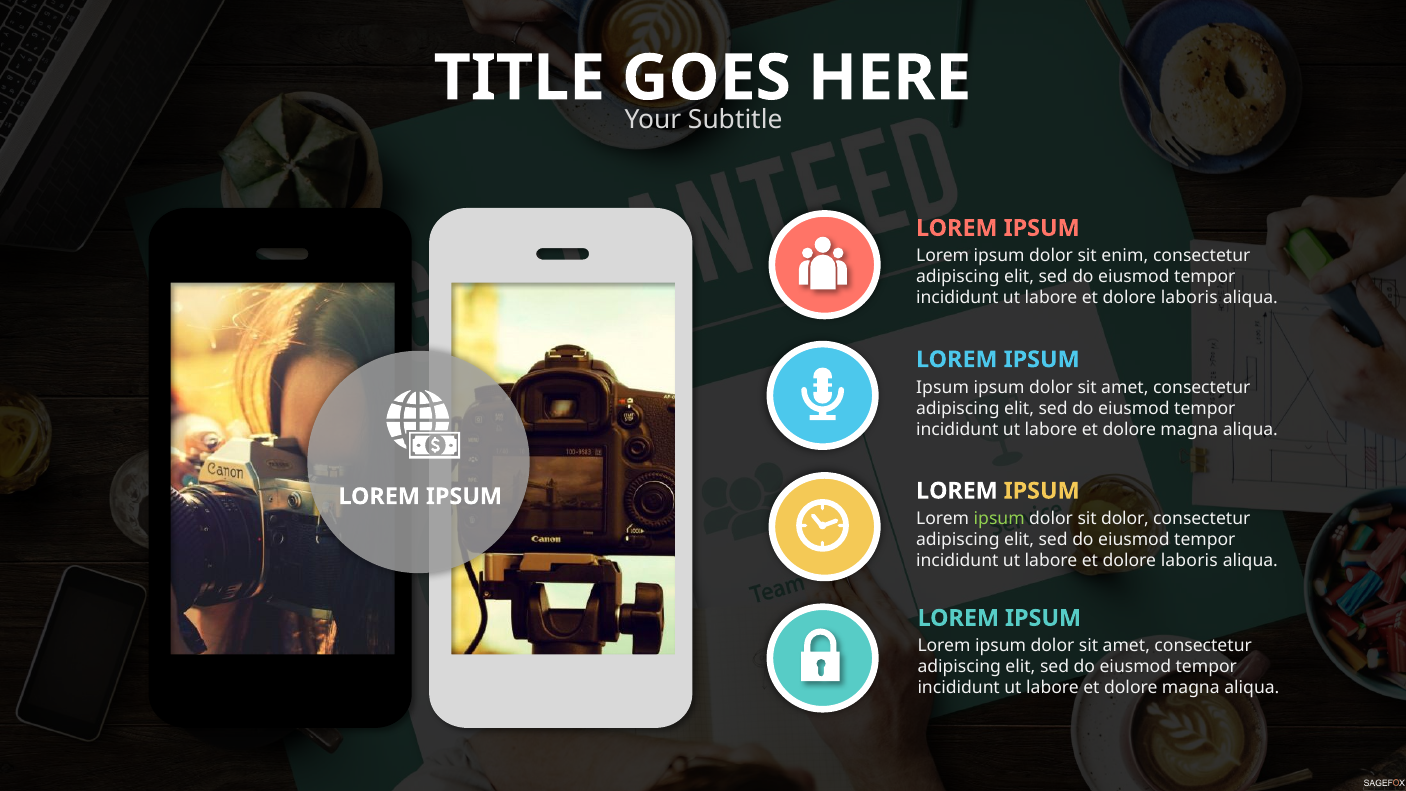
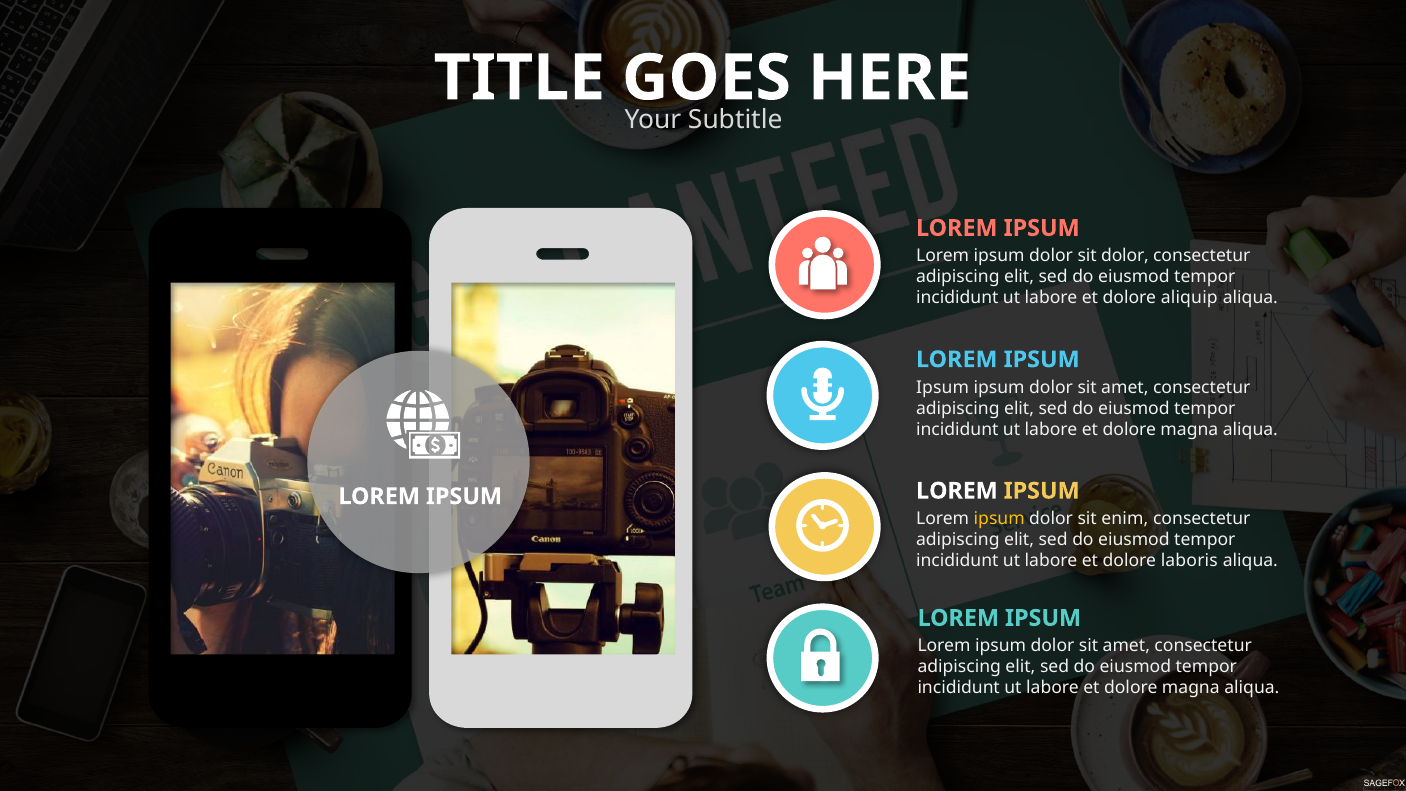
sit enim: enim -> dolor (1125, 256)
laboris: laboris -> aliquip (1189, 298)
ipsum colour: light green -> yellow (999, 519)
sit dolor: dolor -> enim (1125, 519)
